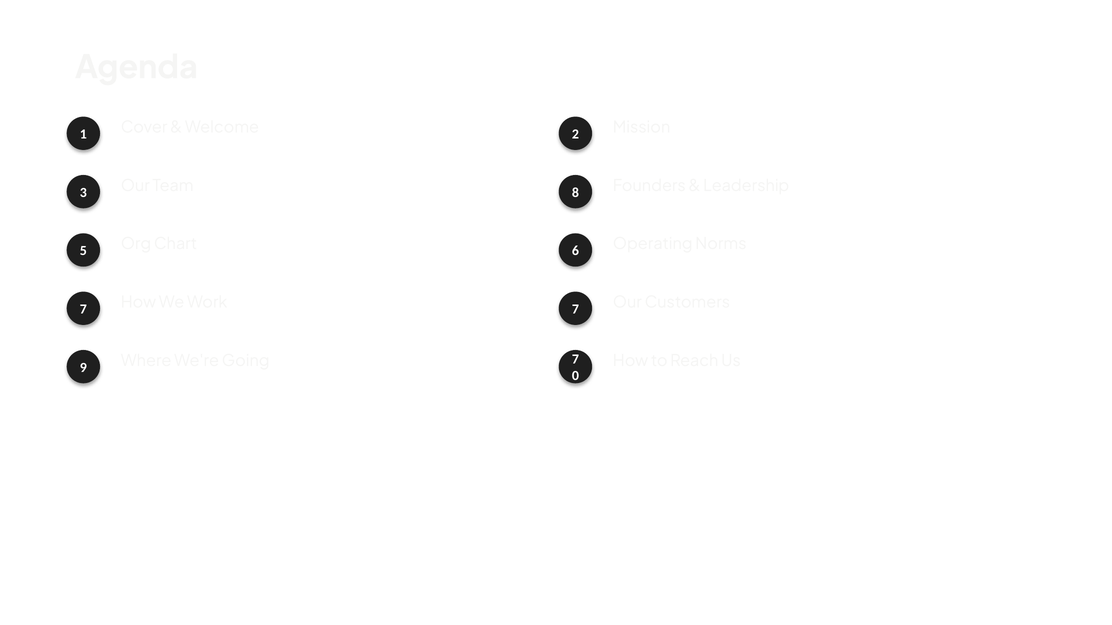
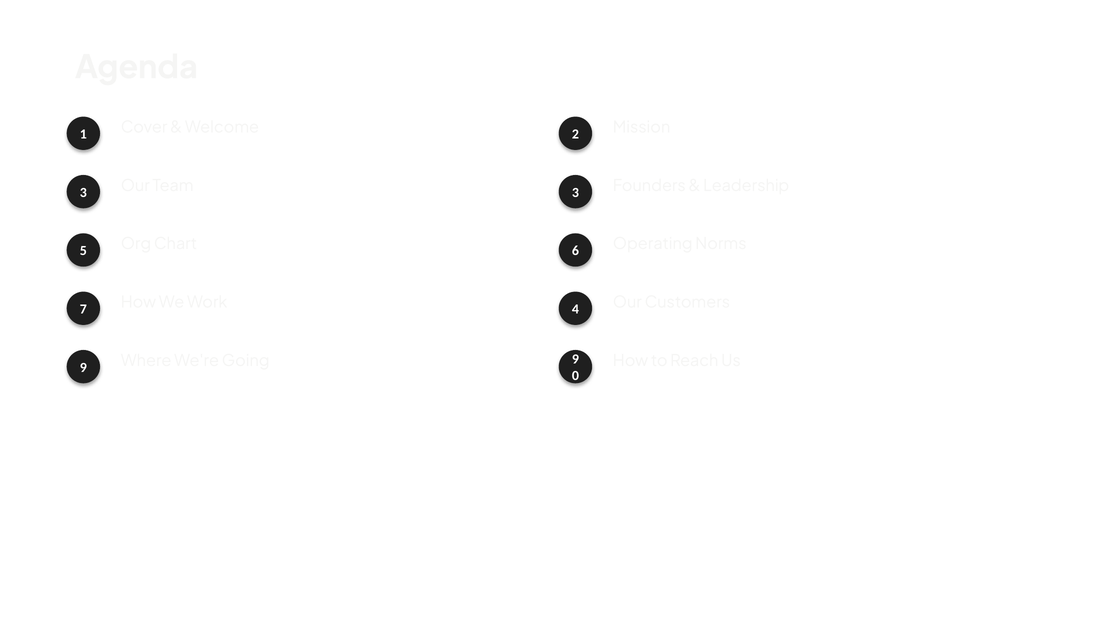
Team 8: 8 -> 3 (575, 193)
Work 7: 7 -> 4 (575, 309)
Going 7: 7 -> 9 (575, 360)
